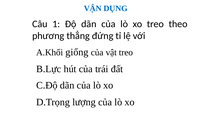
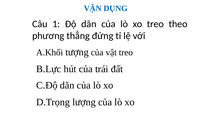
giống: giống -> tượng (77, 52)
